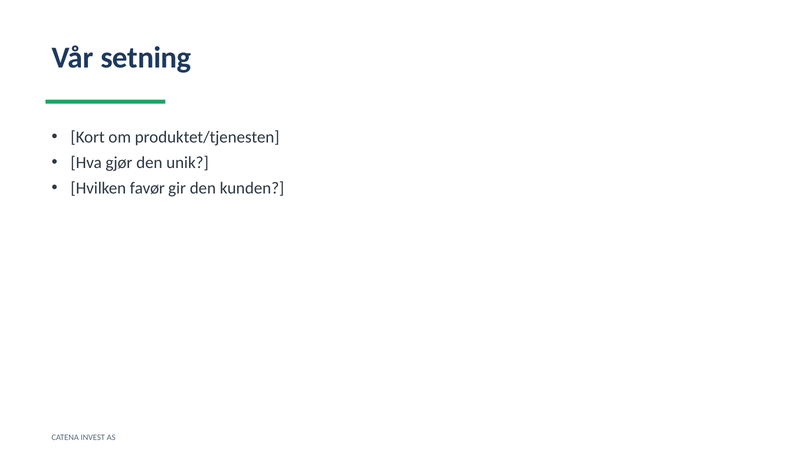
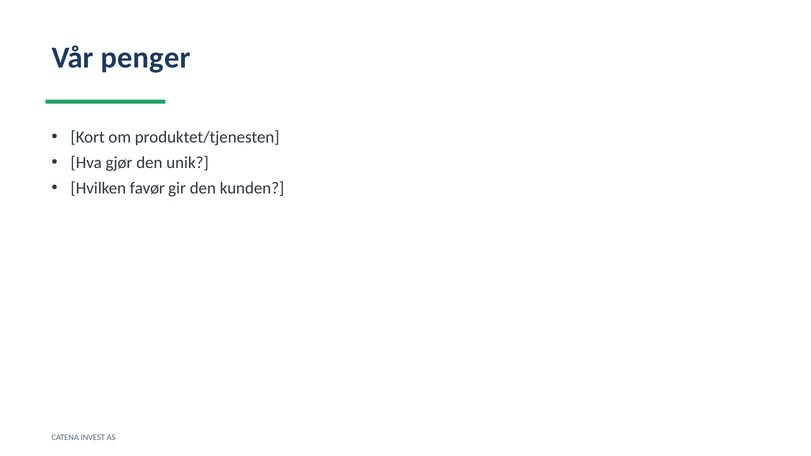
setning: setning -> penger (146, 58)
